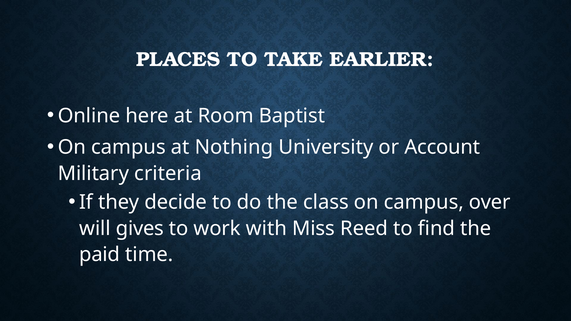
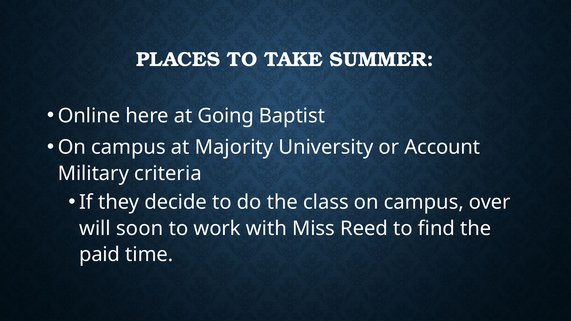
EARLIER: EARLIER -> SUMMER (382, 59)
Room: Room -> Going (226, 116)
Nothing: Nothing -> Majority (234, 147)
gives: gives -> soon (140, 229)
